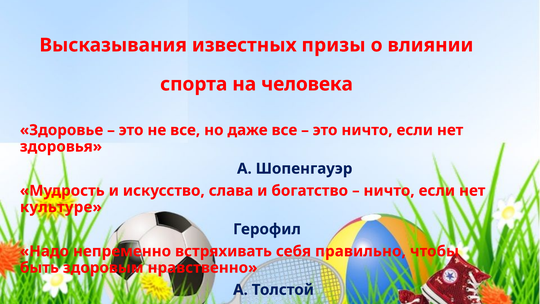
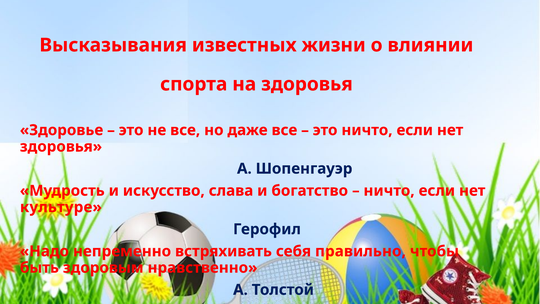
призы: призы -> жизни (334, 45)
на человека: человека -> здоровья (307, 84)
